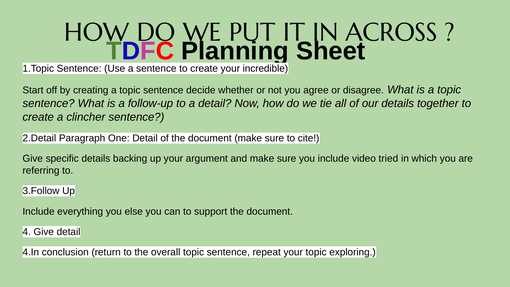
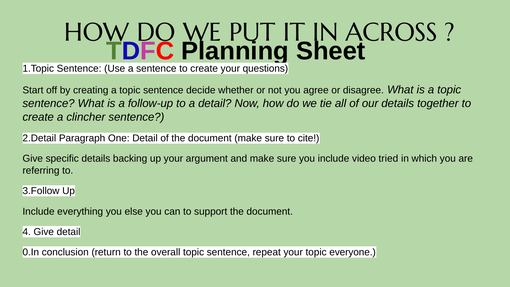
incredible: incredible -> questions (265, 69)
4.In: 4.In -> 0.In (31, 252)
exploring: exploring -> everyone (353, 252)
